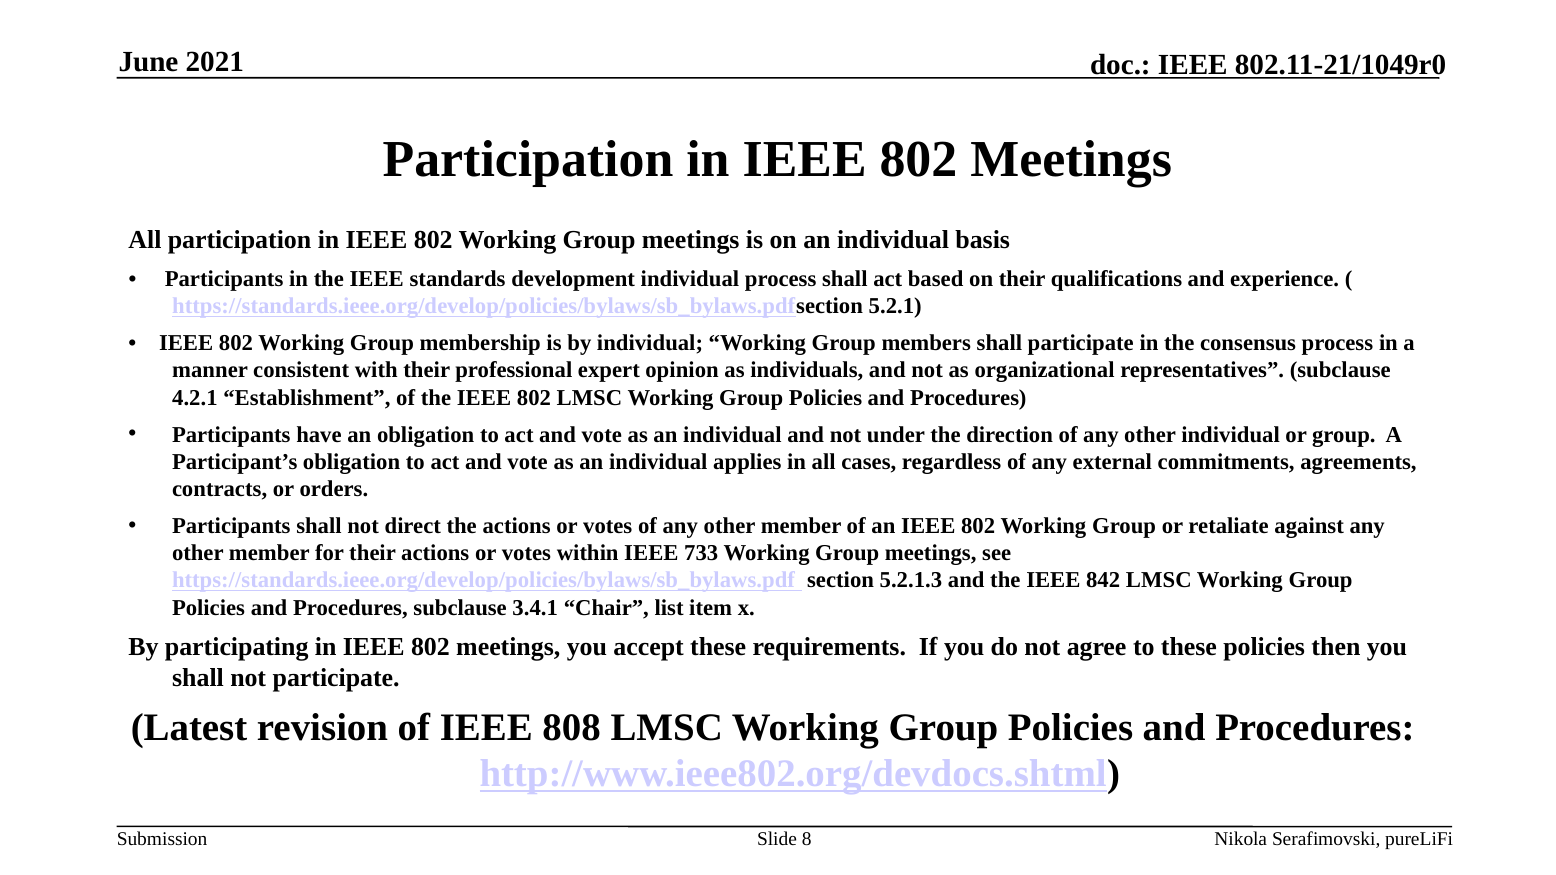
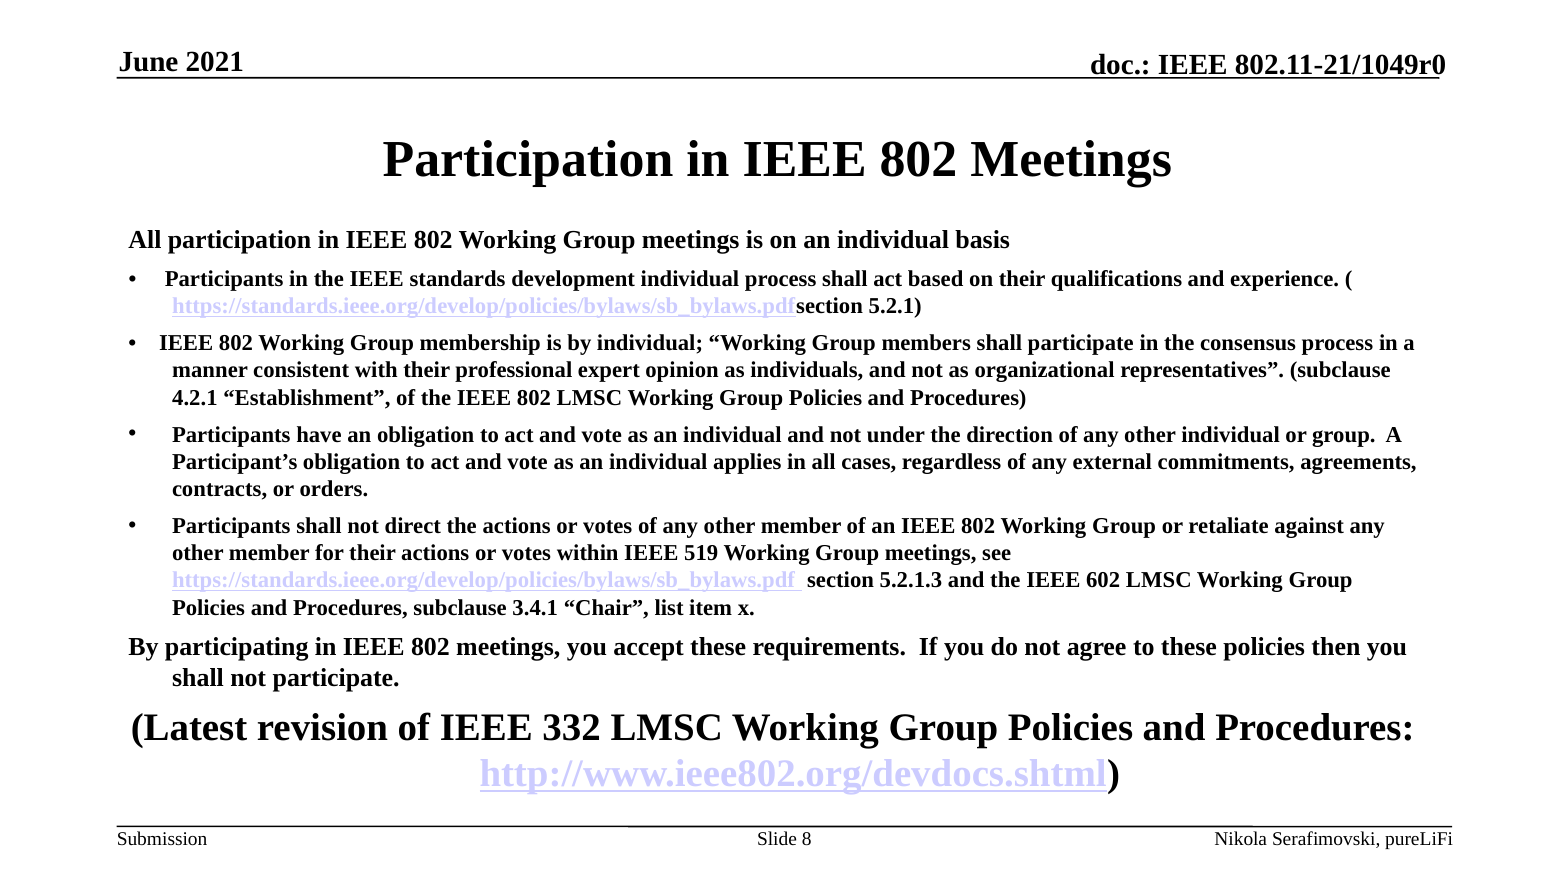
733: 733 -> 519 (701, 553)
842: 842 -> 602 (1103, 581)
808: 808 -> 332 (572, 728)
